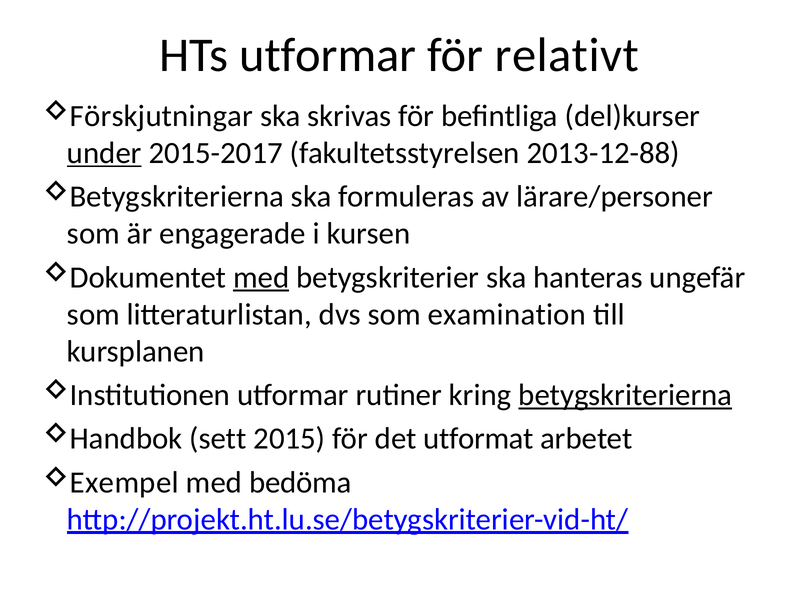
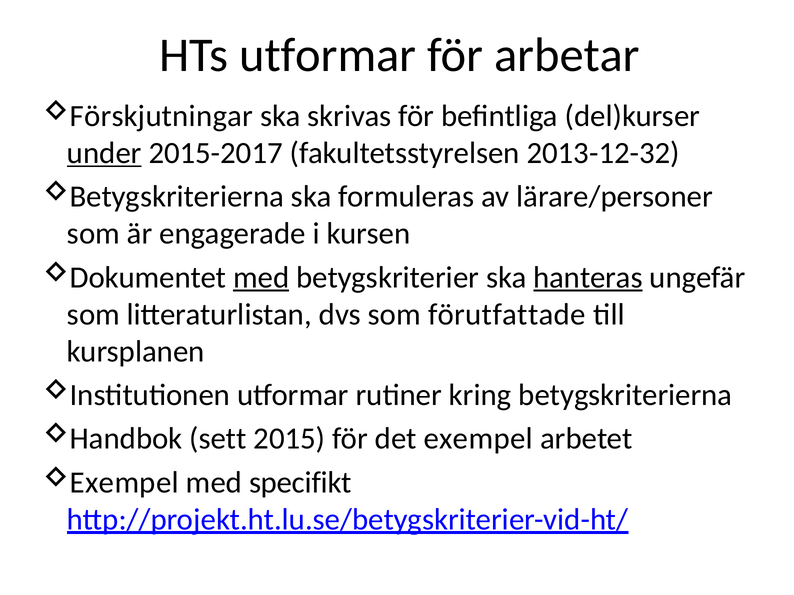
relativt: relativt -> arbetar (567, 56)
2013-12-88: 2013-12-88 -> 2013-12-32 (603, 153)
hanteras underline: none -> present (588, 278)
examination: examination -> förutfattade (507, 315)
betygskriterierna underline: present -> none (625, 395)
det utformat: utformat -> exempel (478, 439)
bedöma: bedöma -> specifikt (300, 483)
